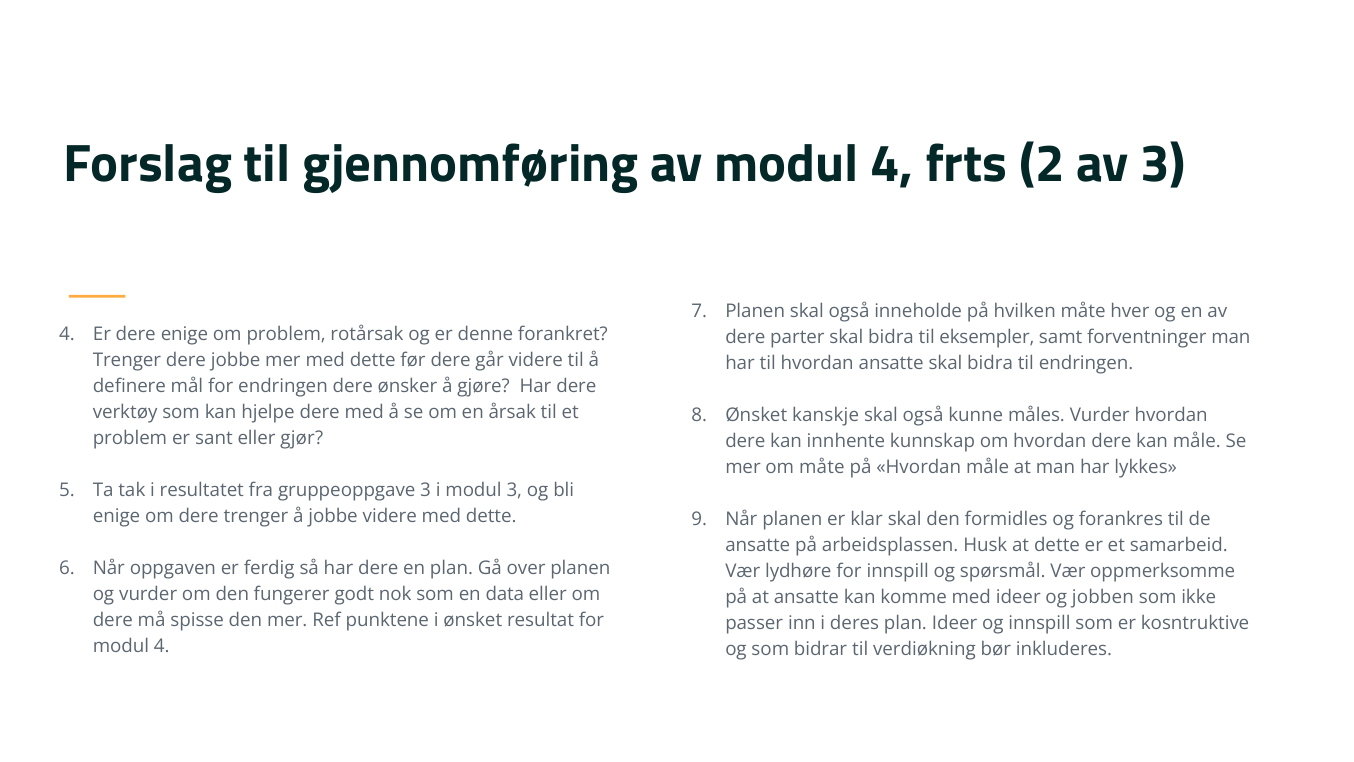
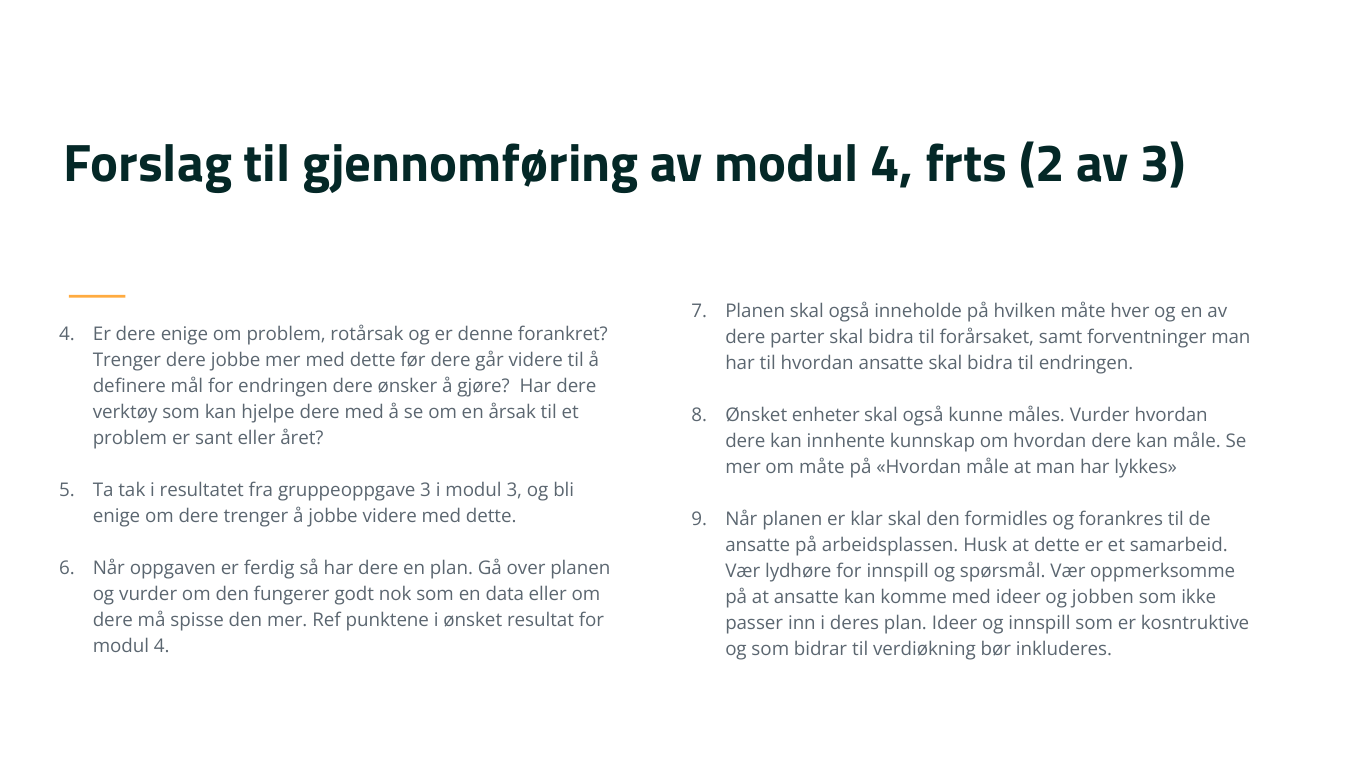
eksempler: eksempler -> forårsaket (987, 338)
kanskje: kanskje -> enheter (826, 415)
gjør: gjør -> året (302, 438)
